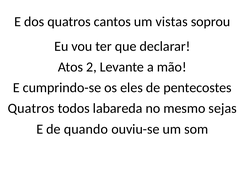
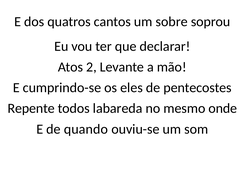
vistas: vistas -> sobre (172, 22)
Quatros: Quatros -> Repente (31, 109)
sejas: sejas -> onde (223, 109)
